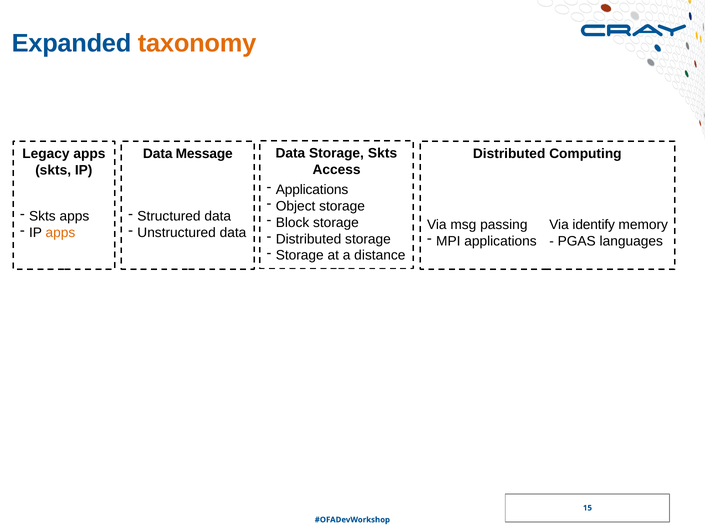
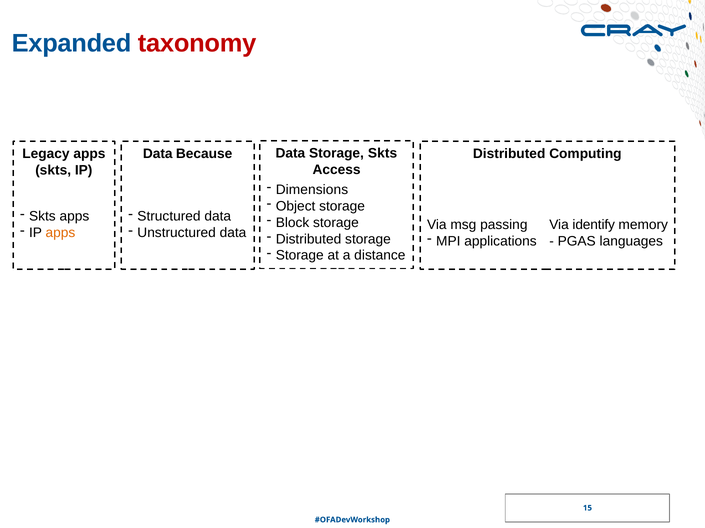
taxonomy colour: orange -> red (197, 43)
Message: Message -> Because (204, 154)
Applications: Applications -> Dimensions (312, 190)
